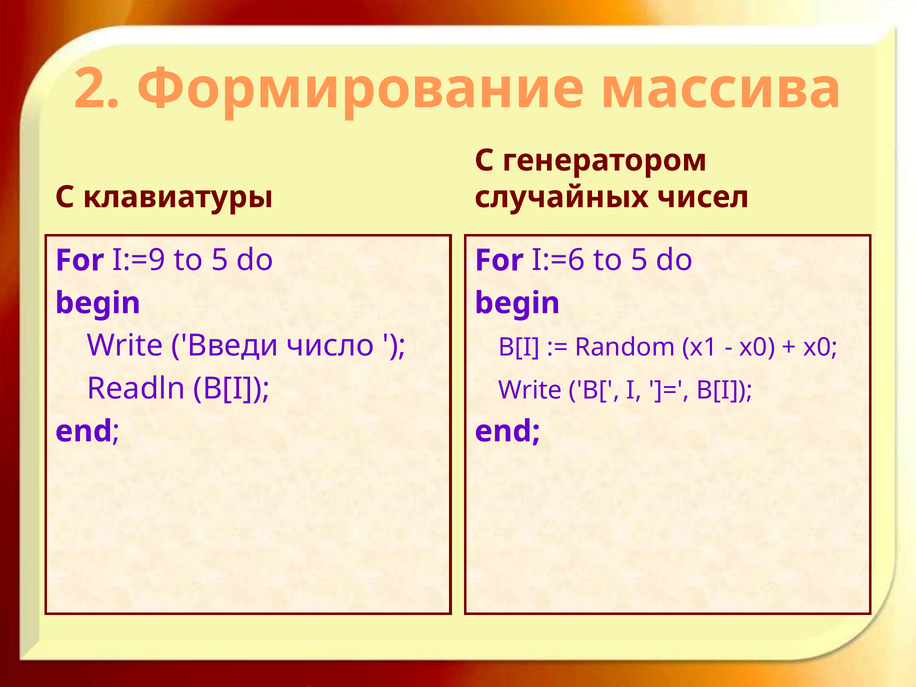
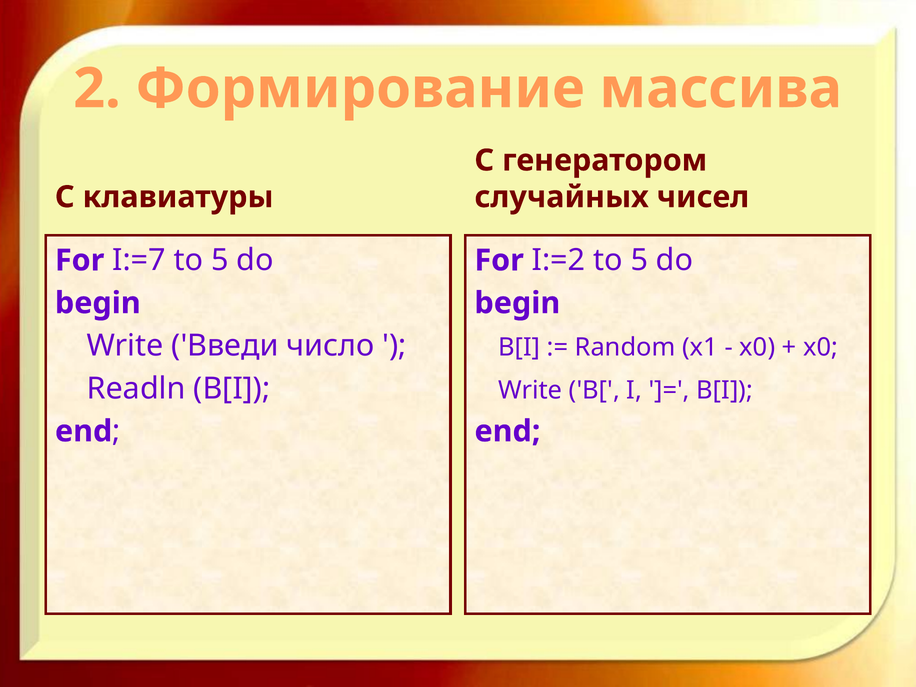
I:=9: I:=9 -> I:=7 (139, 260)
I:=6: I:=6 -> I:=2 (559, 260)
